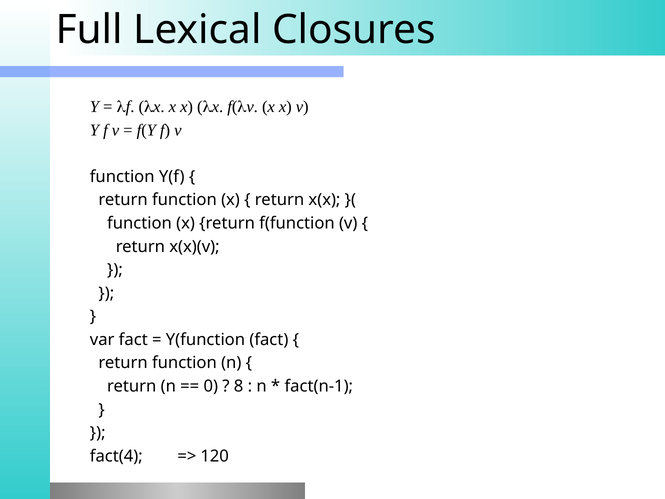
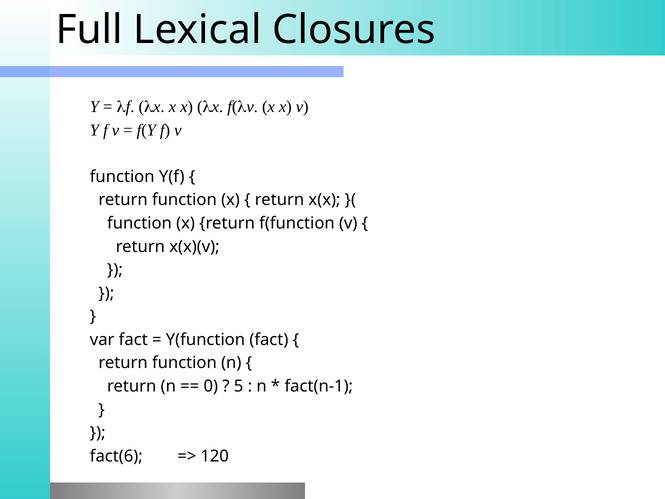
8: 8 -> 5 (239, 386)
fact(4: fact(4 -> fact(6 (116, 456)
